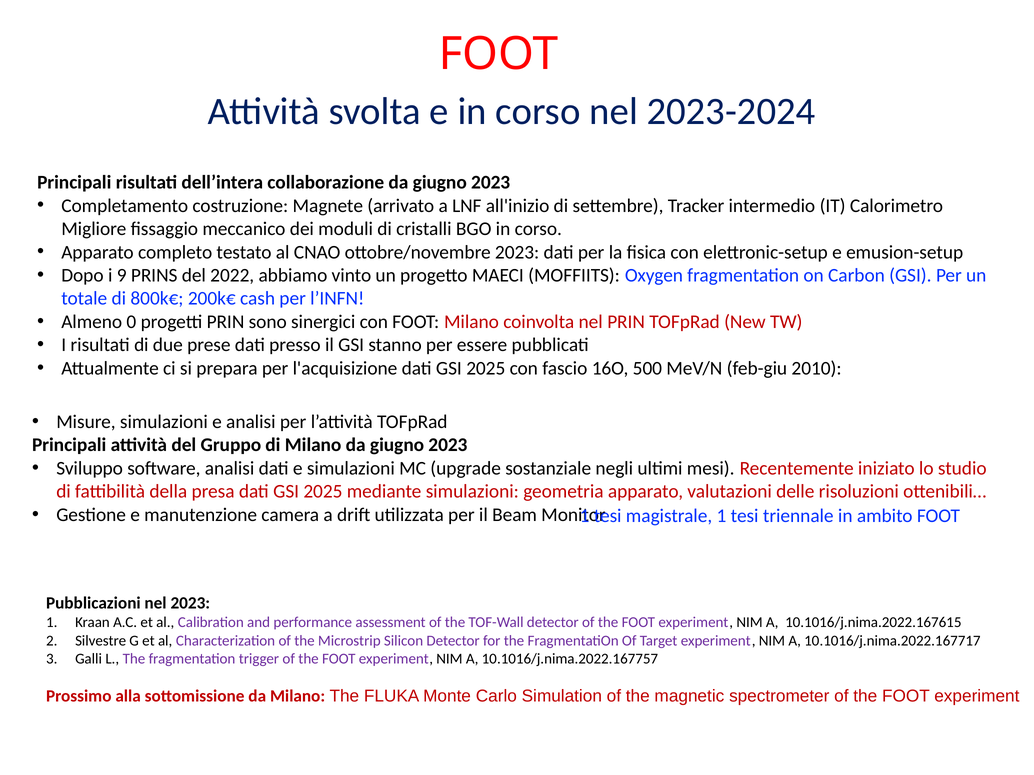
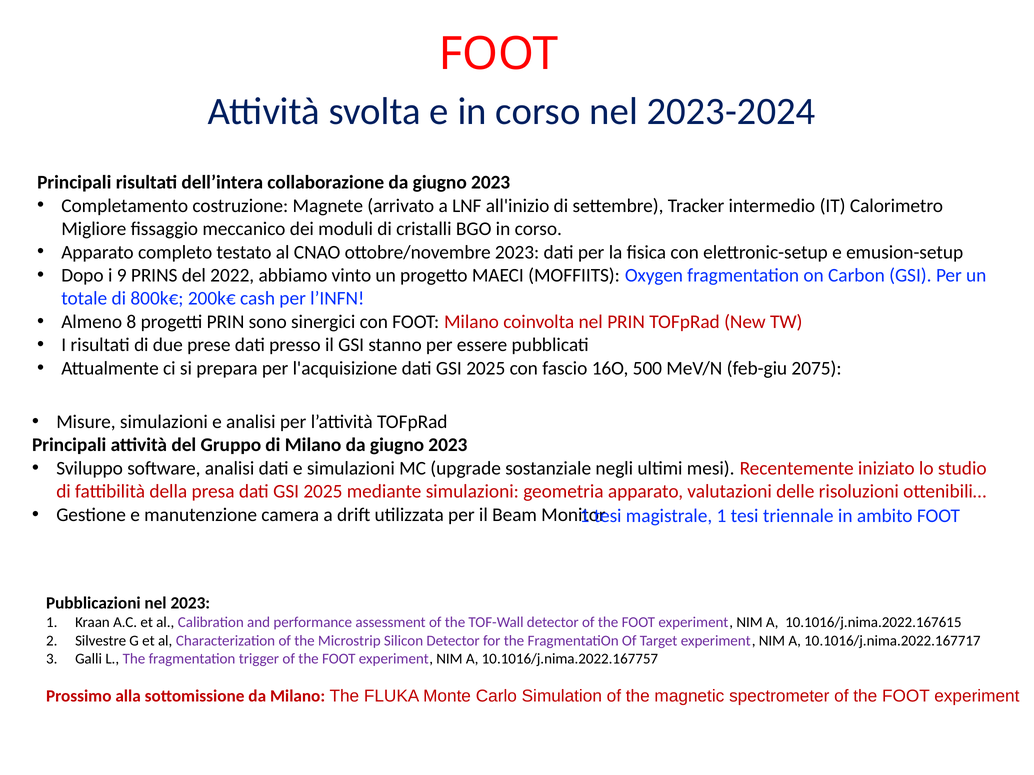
0: 0 -> 8 (131, 322)
2010: 2010 -> 2075 (817, 369)
